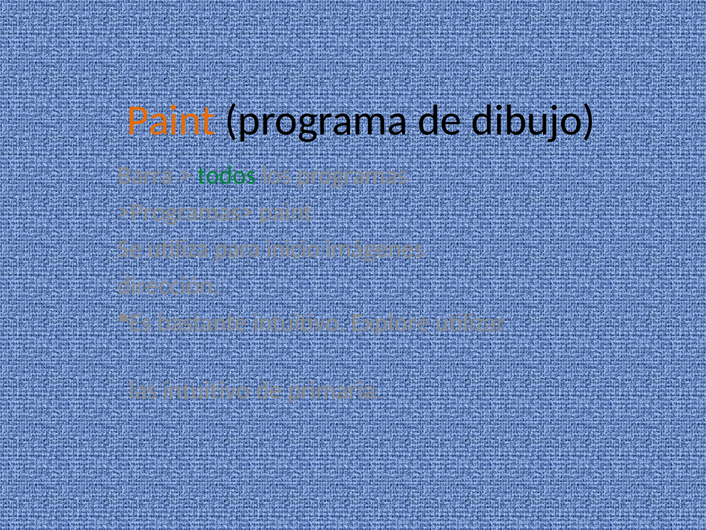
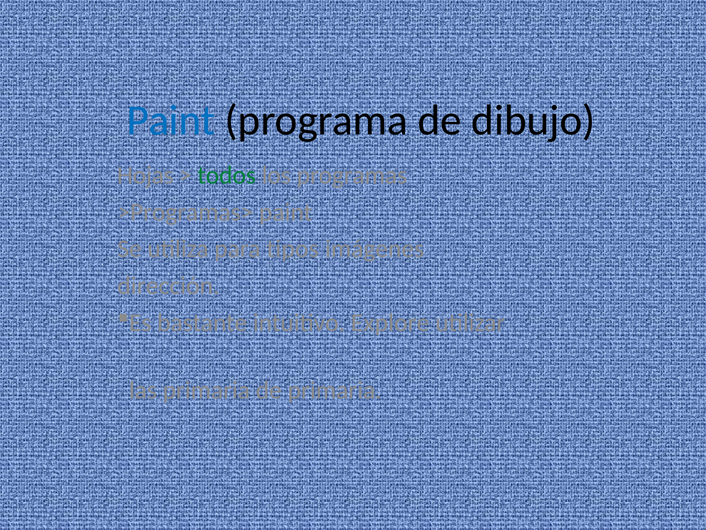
Paint colour: orange -> blue (171, 120)
Barra: Barra -> Hojas (145, 175)
inicio: inicio -> tipos (293, 249)
las intuitivo: intuitivo -> primaria (206, 390)
